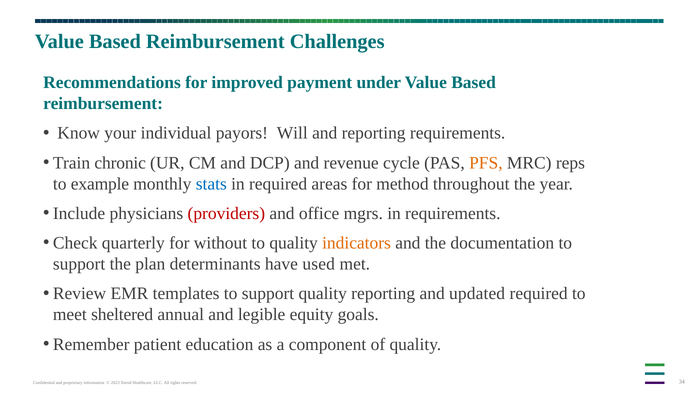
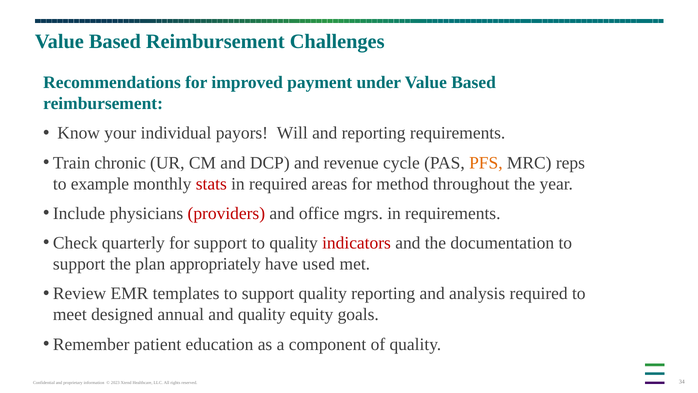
stats colour: blue -> red (211, 184)
for without: without -> support (220, 243)
indicators colour: orange -> red (357, 243)
determinants: determinants -> appropriately (215, 264)
updated: updated -> analysis (477, 293)
sheltered: sheltered -> designed (122, 314)
and legible: legible -> quality (262, 314)
